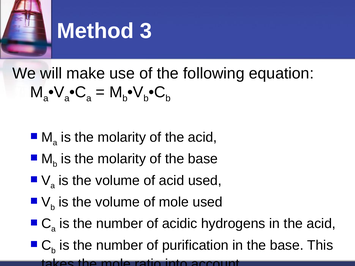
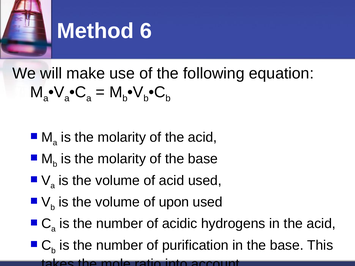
3: 3 -> 6 (146, 31)
of mole: mole -> upon (174, 202)
